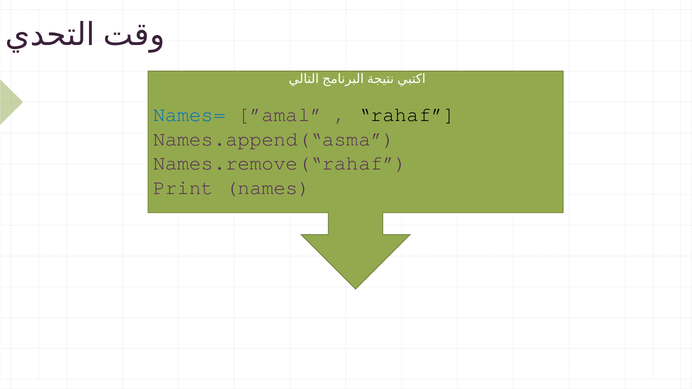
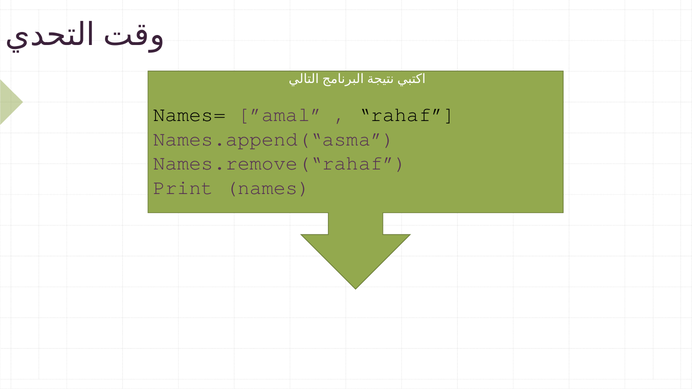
Names= colour: blue -> black (189, 115)
